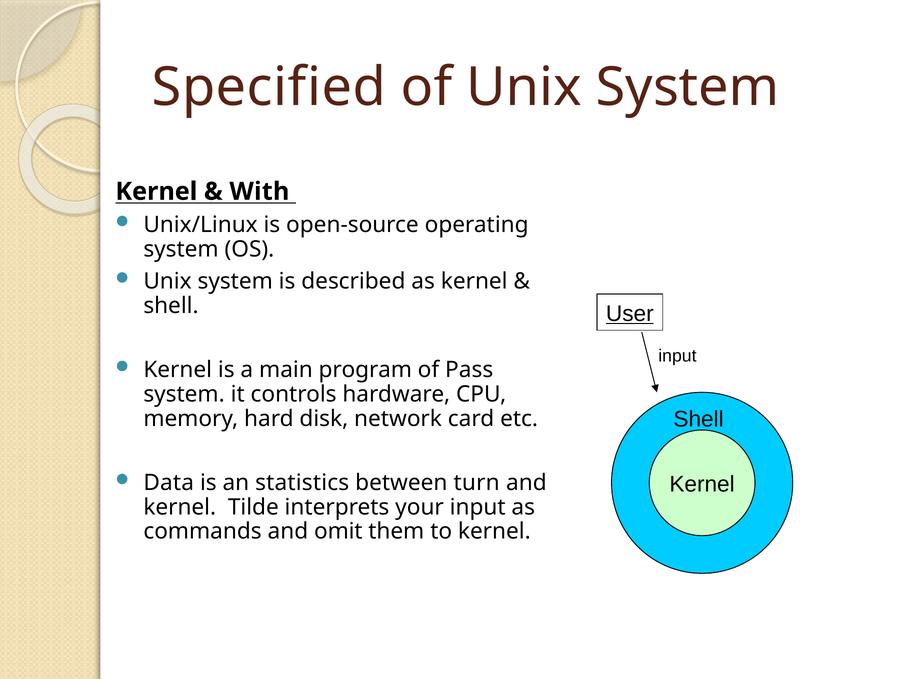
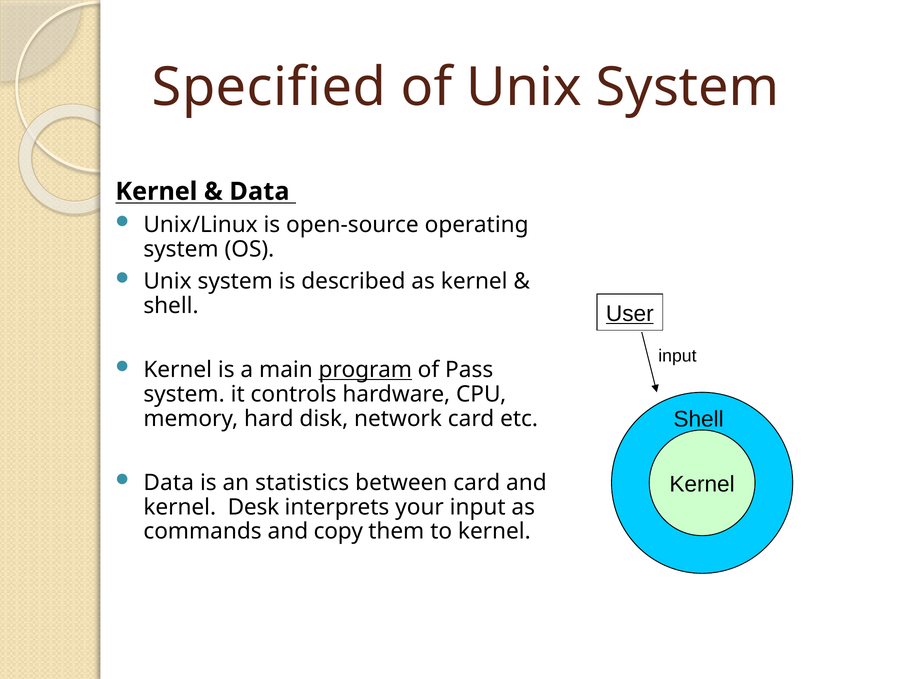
With: With -> Data (259, 192)
program underline: none -> present (365, 370)
between turn: turn -> card (477, 483)
Tilde: Tilde -> Desk (253, 507)
omit: omit -> copy (338, 532)
